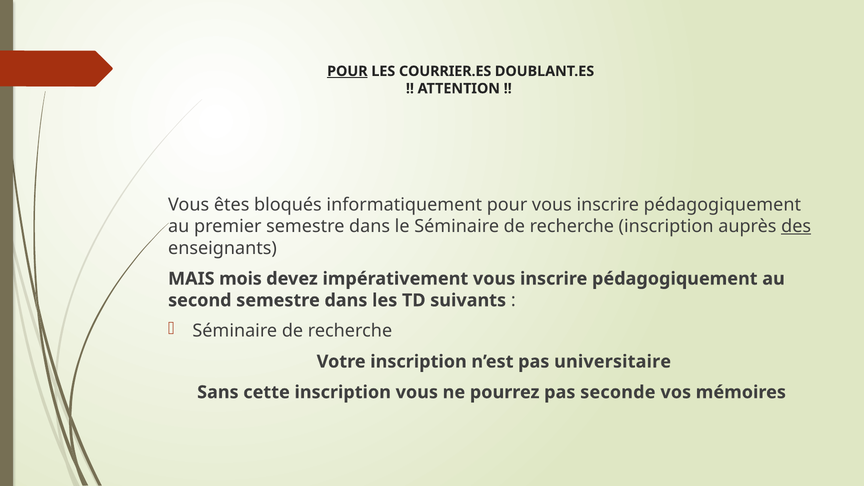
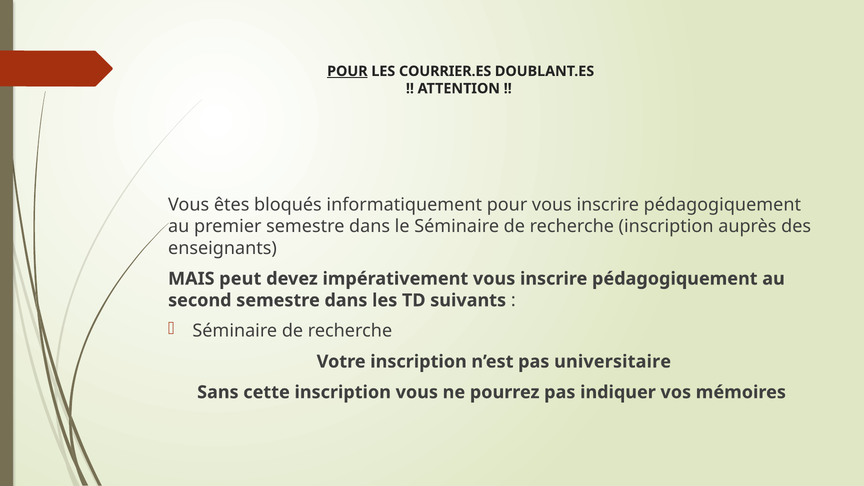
des underline: present -> none (796, 226)
mois: mois -> peut (240, 279)
seconde: seconde -> indiquer (618, 392)
